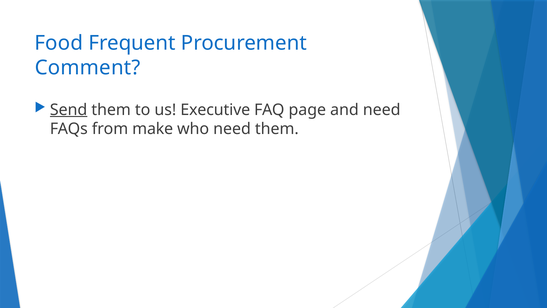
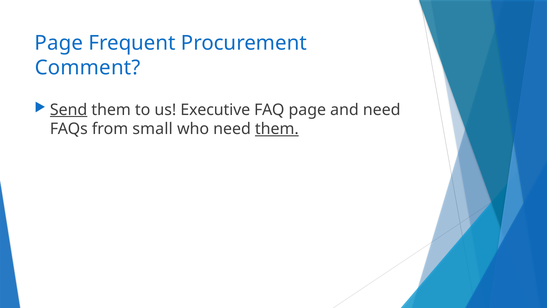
Food: Food -> Page (59, 43)
make: make -> small (153, 129)
them underline: none -> present (277, 129)
